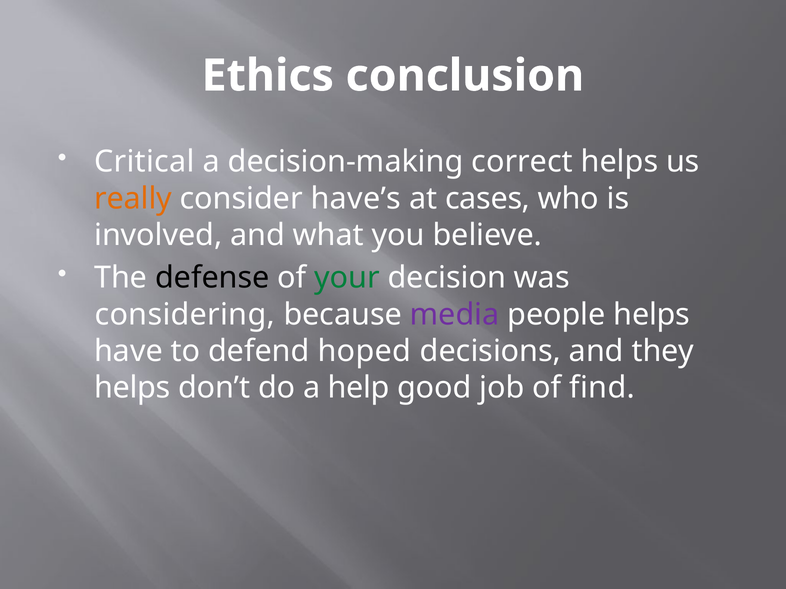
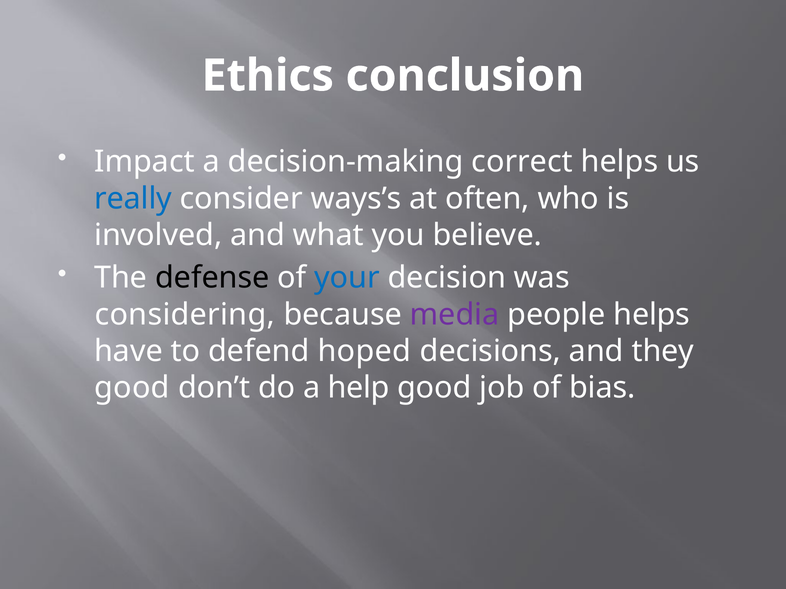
Critical: Critical -> Impact (145, 162)
really colour: orange -> blue (133, 199)
have’s: have’s -> ways’s (356, 199)
cases: cases -> often (487, 199)
your colour: green -> blue (347, 278)
helps: helps -> good (132, 388)
find: find -> bias (602, 388)
